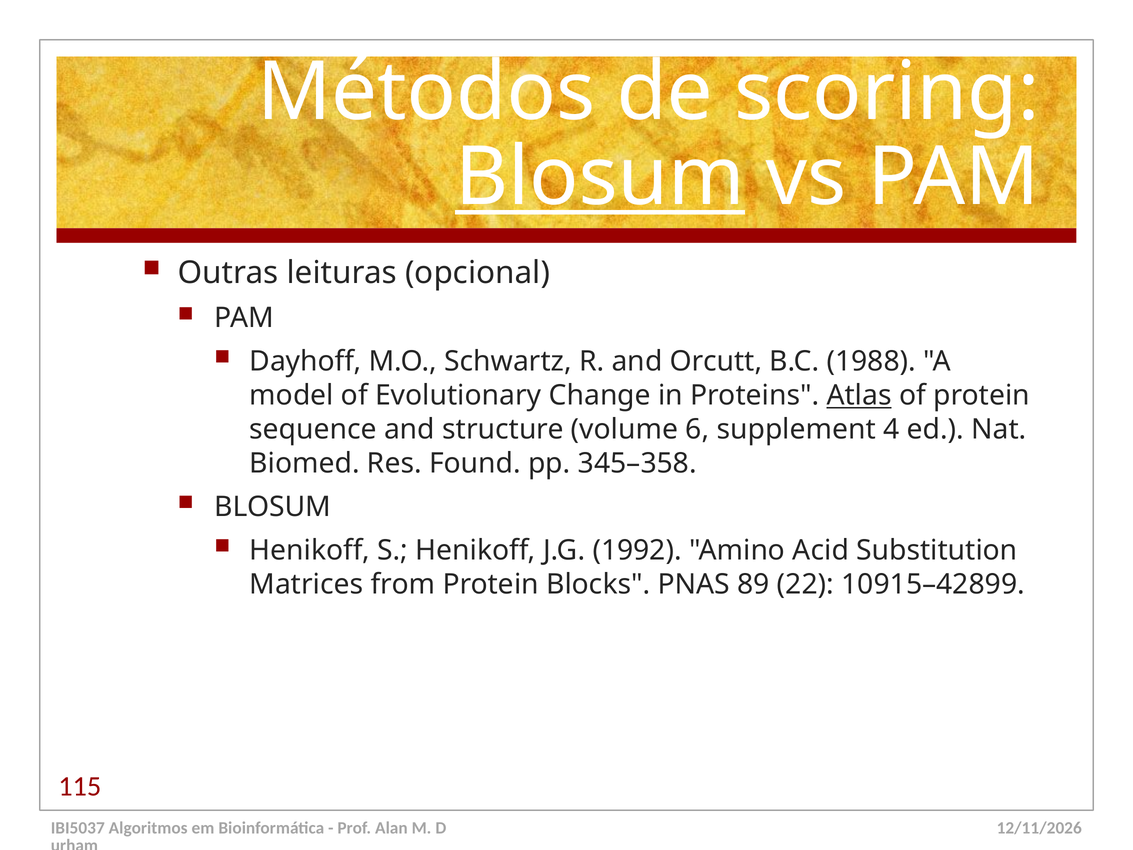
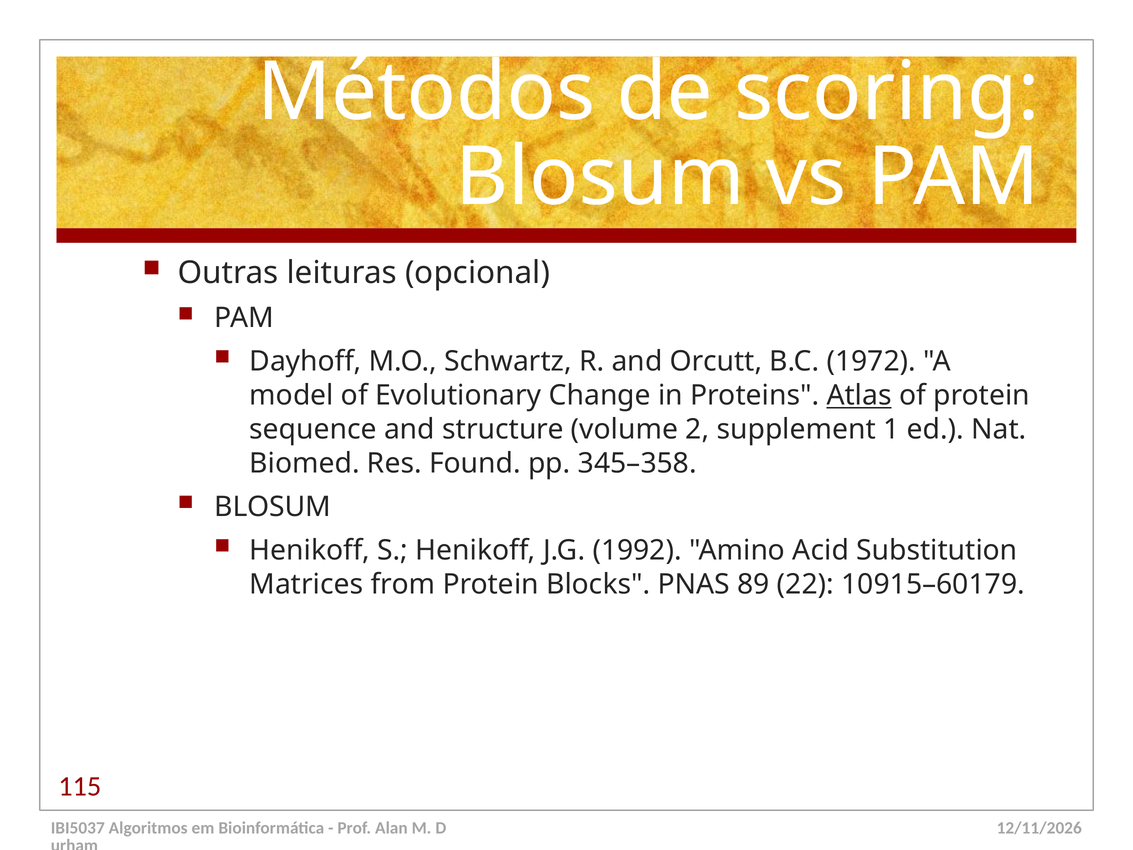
Blosum underline: present -> none (600, 177)
1988: 1988 -> 1972 (871, 361)
6: 6 -> 2 (697, 429)
4: 4 -> 1 (891, 429)
10915–42899: 10915–42899 -> 10915–60179 (933, 584)
